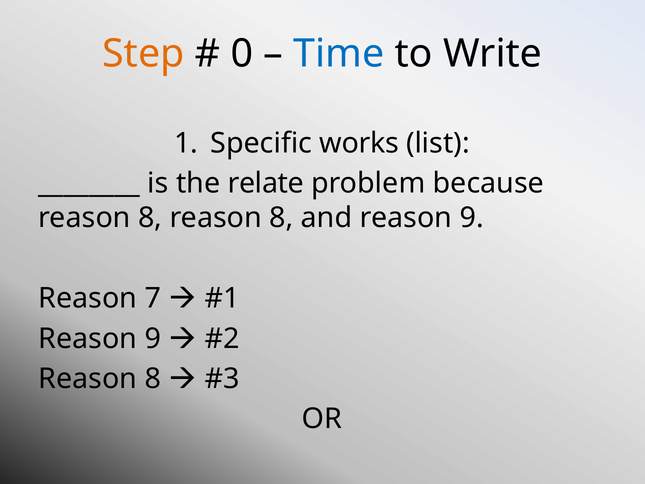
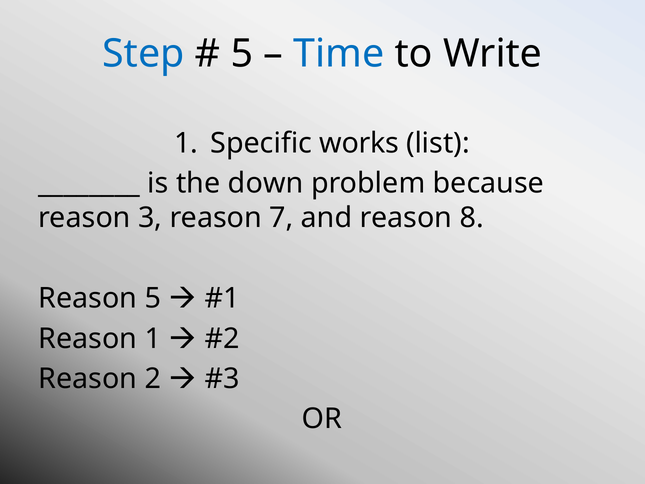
Step colour: orange -> blue (143, 54)
0: 0 -> 5 (242, 54)
relate: relate -> down (266, 183)
8: 8 -> 3 (150, 218)
8: 8 -> 7 (281, 218)
and reason 9: 9 -> 8 (472, 218)
Reason 7: 7 -> 5 (153, 298)
9: 9 -> 1 (153, 338)
8: 8 -> 2 (153, 379)
